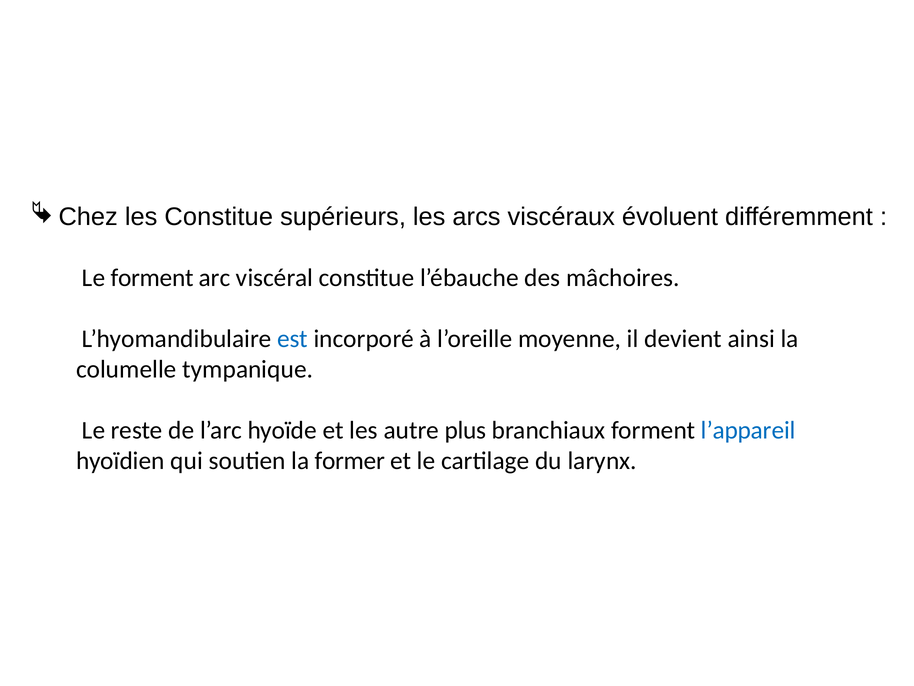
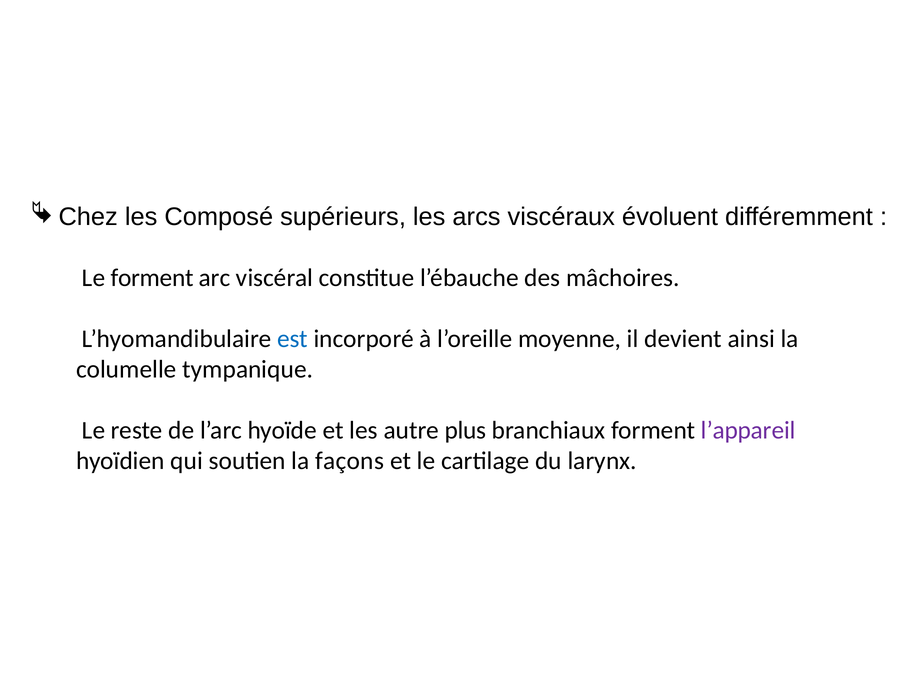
les Constitue: Constitue -> Composé (219, 217)
l’appareil colour: blue -> purple (748, 430)
former: former -> façons (350, 461)
